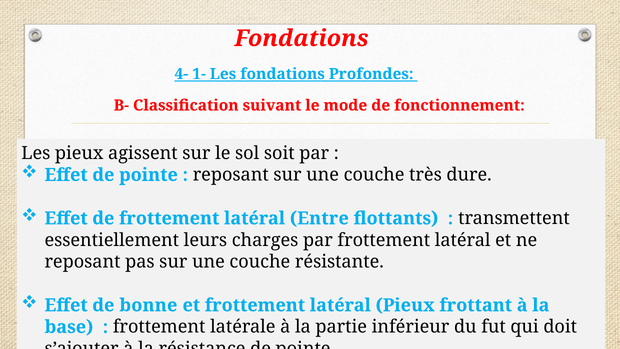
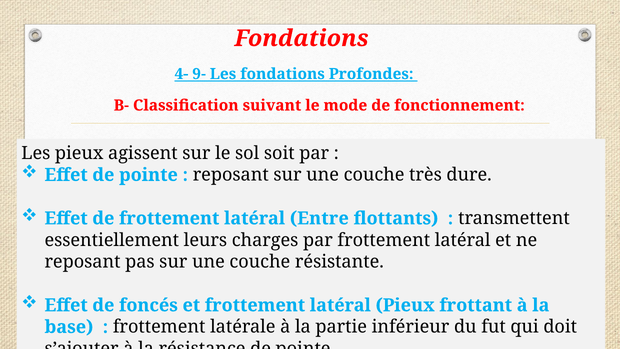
1-: 1- -> 9- (199, 74)
bonne: bonne -> foncés (148, 305)
